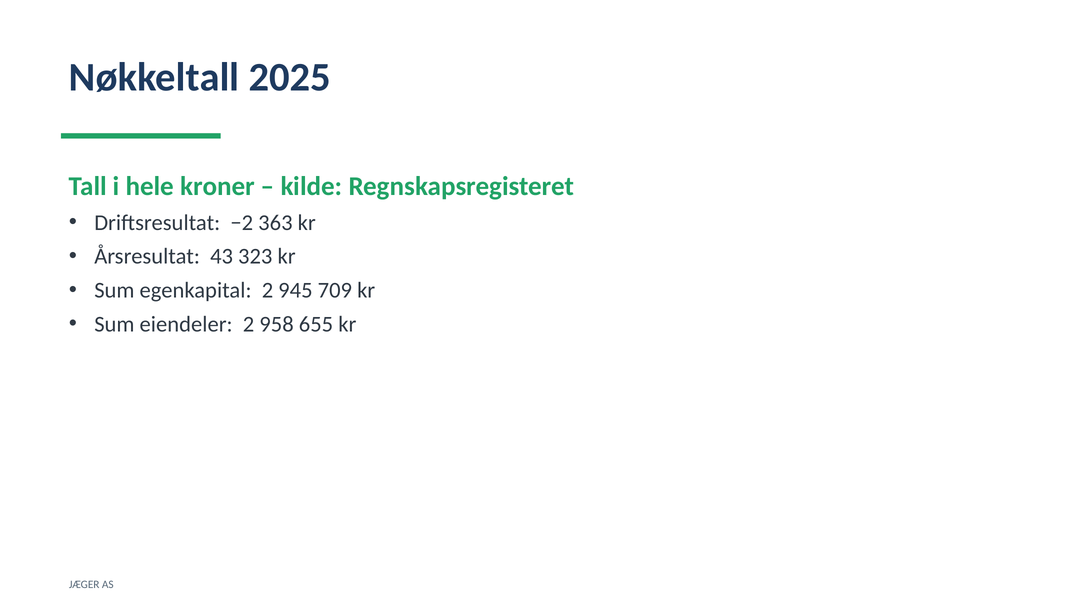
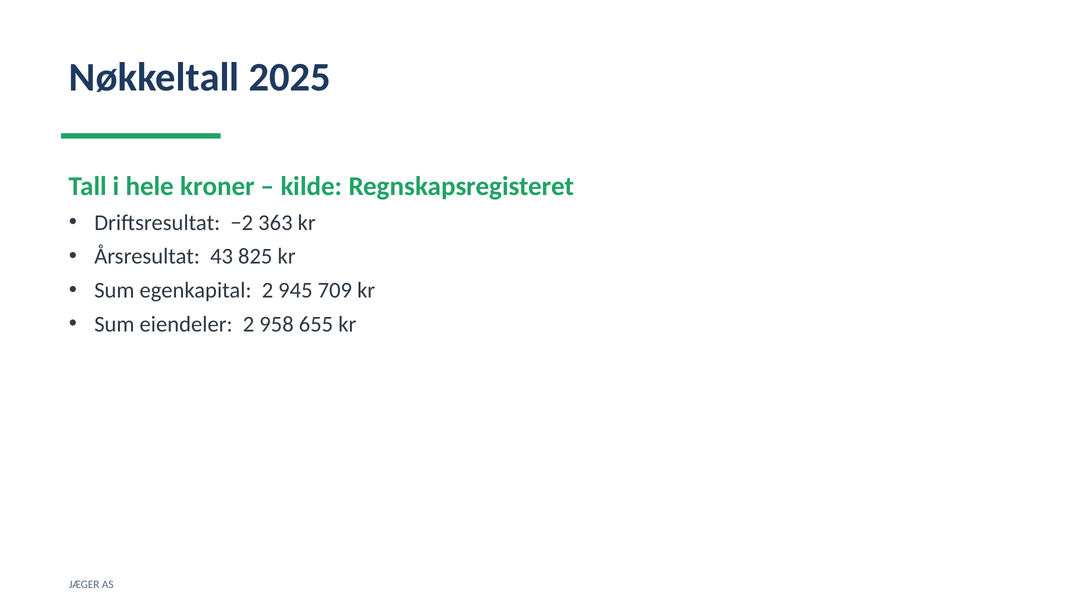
323: 323 -> 825 (255, 257)
